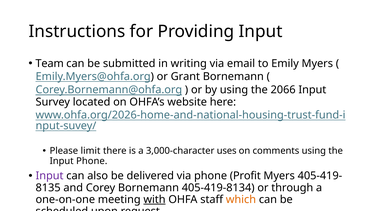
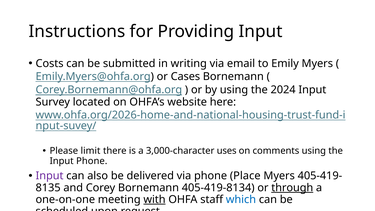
Team: Team -> Costs (50, 63)
Grant: Grant -> Cases (185, 76)
2066: 2066 -> 2024 (283, 90)
Profit: Profit -> Place (245, 176)
through underline: none -> present (292, 188)
which colour: orange -> blue (241, 199)
